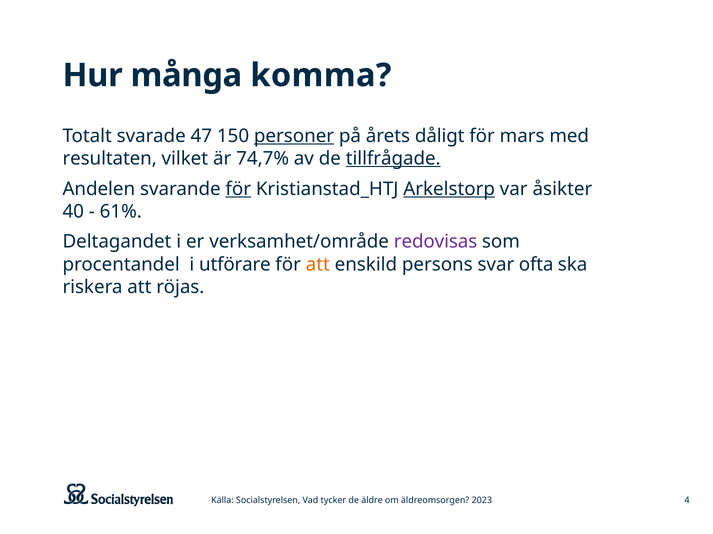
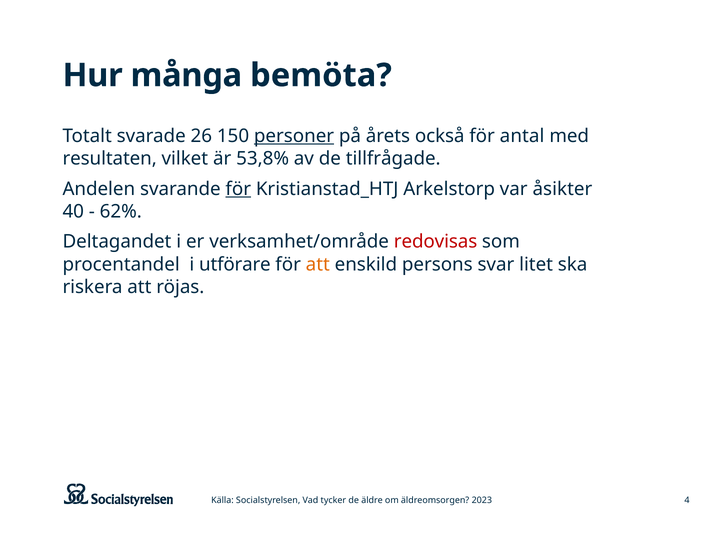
komma: komma -> bemöta (321, 76)
47: 47 -> 26 (201, 136)
dåligt: dåligt -> också (440, 136)
mars: mars -> antal (522, 136)
74,7%: 74,7% -> 53,8% (263, 159)
tillfrågade underline: present -> none (393, 159)
Arkelstorp underline: present -> none (449, 189)
61%: 61% -> 62% (121, 212)
redovisas colour: purple -> red (436, 242)
ofta: ofta -> litet (536, 265)
